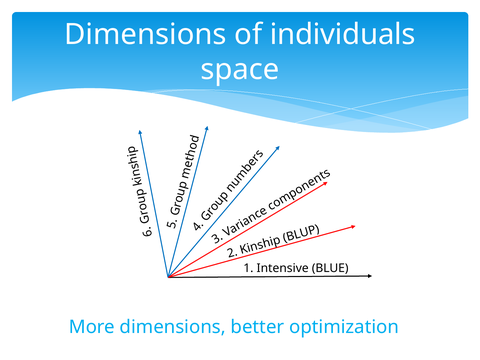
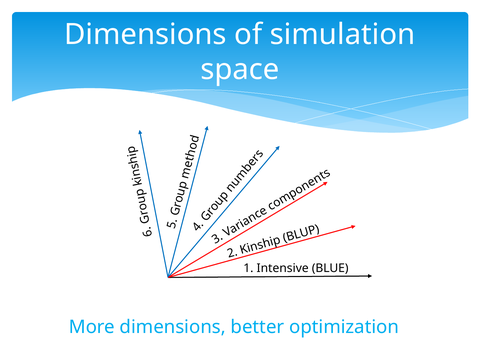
individuals: individuals -> simulation (343, 34)
